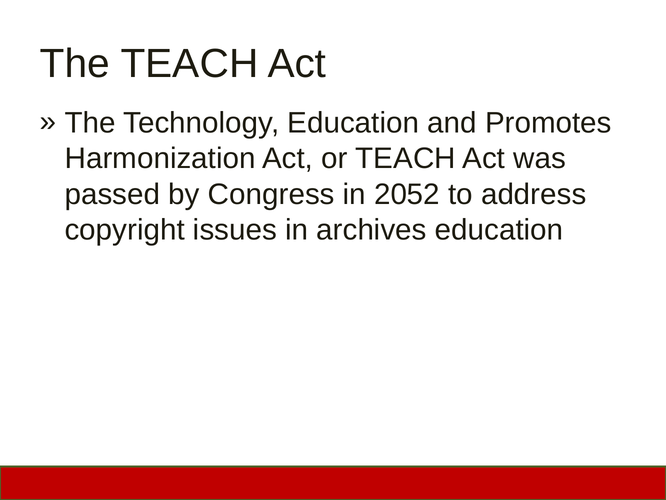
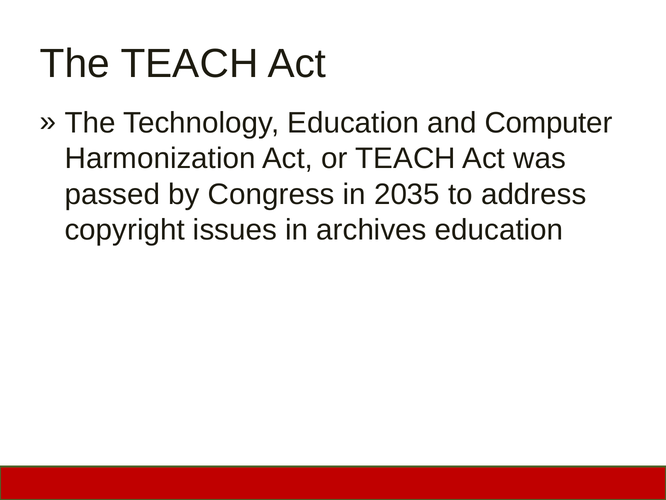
Promotes: Promotes -> Computer (548, 123)
2052: 2052 -> 2035 (407, 194)
